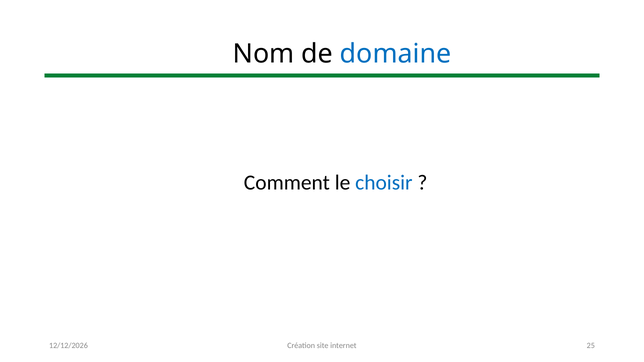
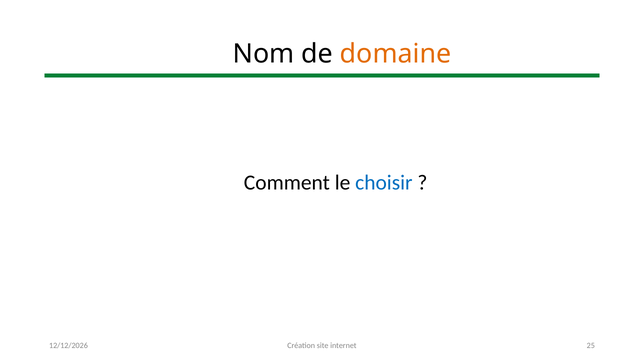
domaine colour: blue -> orange (396, 54)
